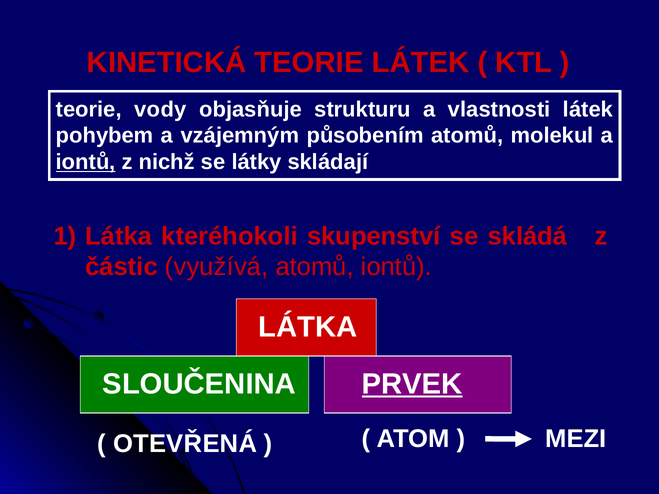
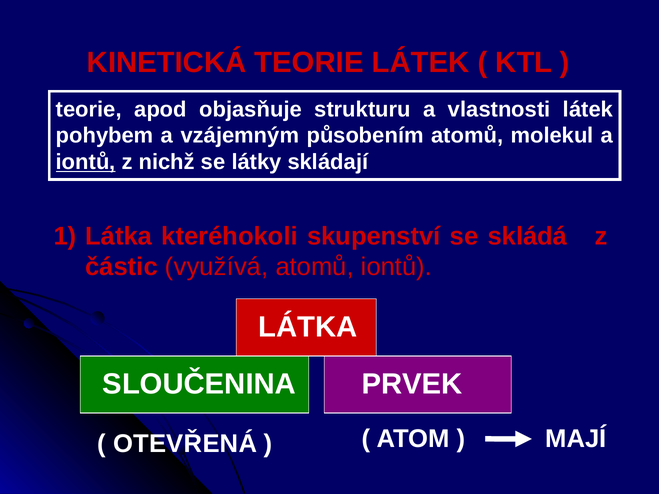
vody: vody -> apod (161, 109)
PRVEK underline: present -> none (412, 384)
MEZI: MEZI -> MAJÍ (576, 439)
